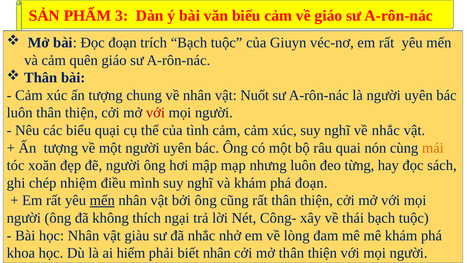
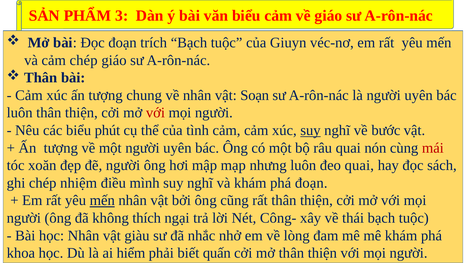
cảm quên: quên -> chép (84, 60)
Nuốt: Nuốt -> Soạn (255, 95)
quại: quại -> phút (107, 130)
suy underline: none -> present (310, 130)
về nhắc: nhắc -> bước (386, 130)
mái colour: orange -> red (433, 148)
đeo từng: từng -> quai (359, 165)
biết nhân: nhân -> quấn (217, 253)
